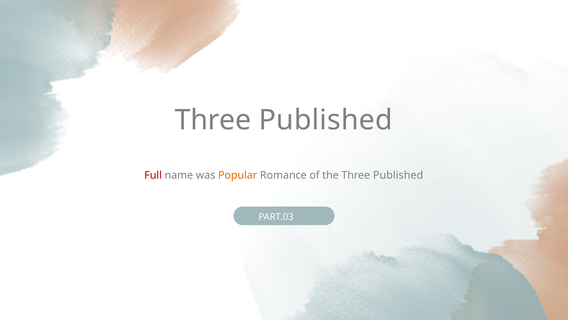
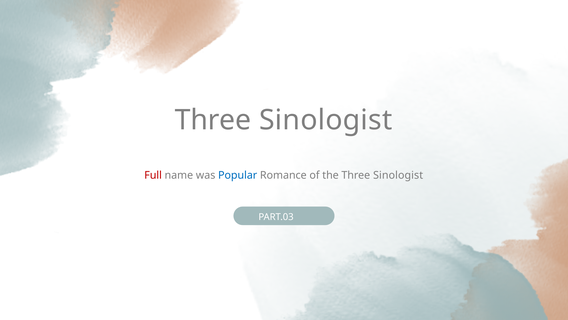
Published: Published -> Sinologist (326, 120)
Popular colour: orange -> blue (238, 175)
the Three Published: Published -> Sinologist (398, 175)
